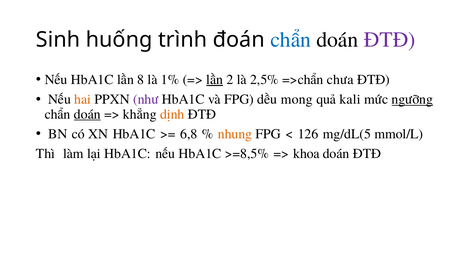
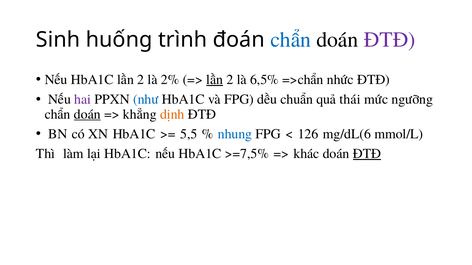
HbA1C lần 8: 8 -> 2 (141, 80)
1%: 1% -> 2% (170, 80)
2,5%: 2,5% -> 6,5% (264, 80)
chưa: chưa -> nhức (340, 80)
hai colour: orange -> purple (83, 100)
như colour: purple -> blue (146, 100)
mong: mong -> chuẩn (297, 100)
kali: kali -> thái (350, 100)
ngưỡng underline: present -> none (412, 100)
6,8: 6,8 -> 5,5 (189, 134)
nhung colour: orange -> blue (235, 134)
mg/dL(5: mg/dL(5 -> mg/dL(6 (347, 134)
>=8,5%: >=8,5% -> >=7,5% (247, 154)
khoa: khoa -> khác (306, 154)
ÐTÐ underline: none -> present (367, 154)
